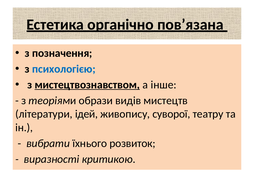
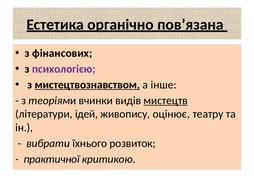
позначення: позначення -> фінансових (62, 53)
психологією colour: blue -> purple (64, 69)
образи: образи -> вчинки (96, 101)
мистецтв underline: none -> present (166, 101)
суворої: суворої -> оцінює (171, 114)
виразності: виразності -> практичної (52, 160)
